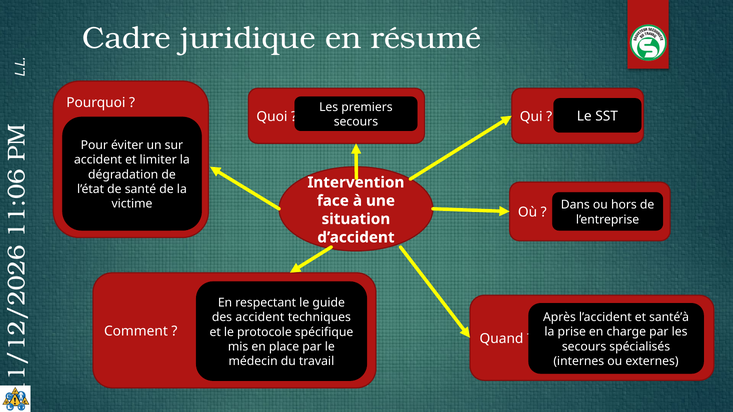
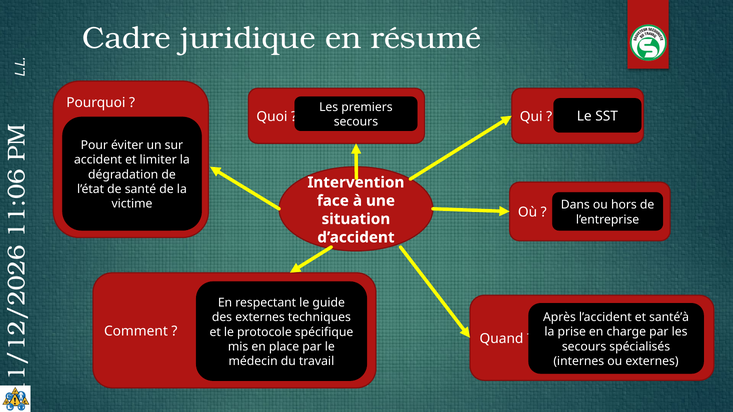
des accident: accident -> externes (260, 318)
